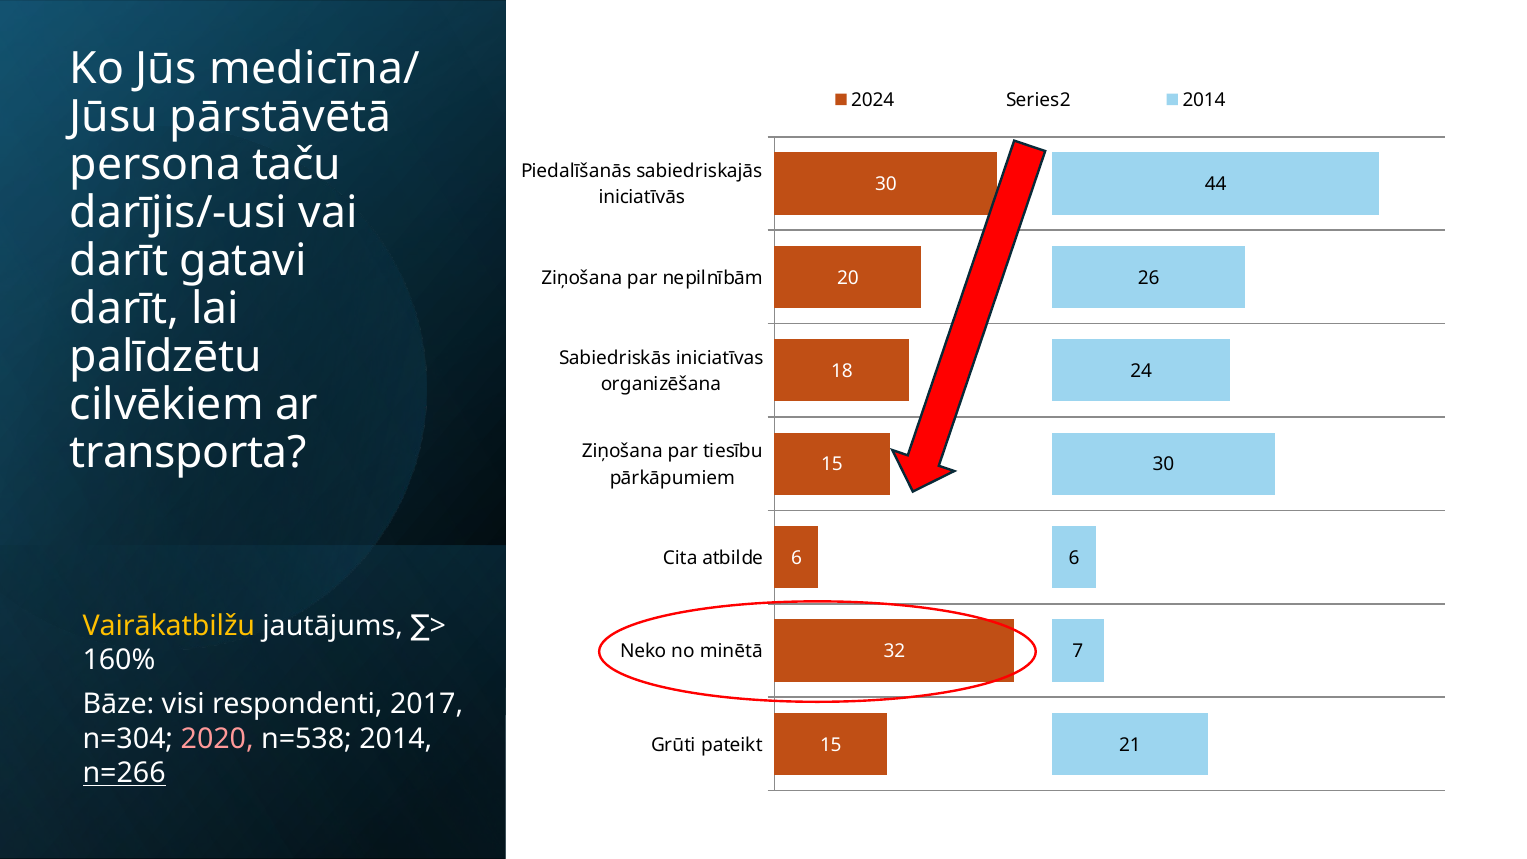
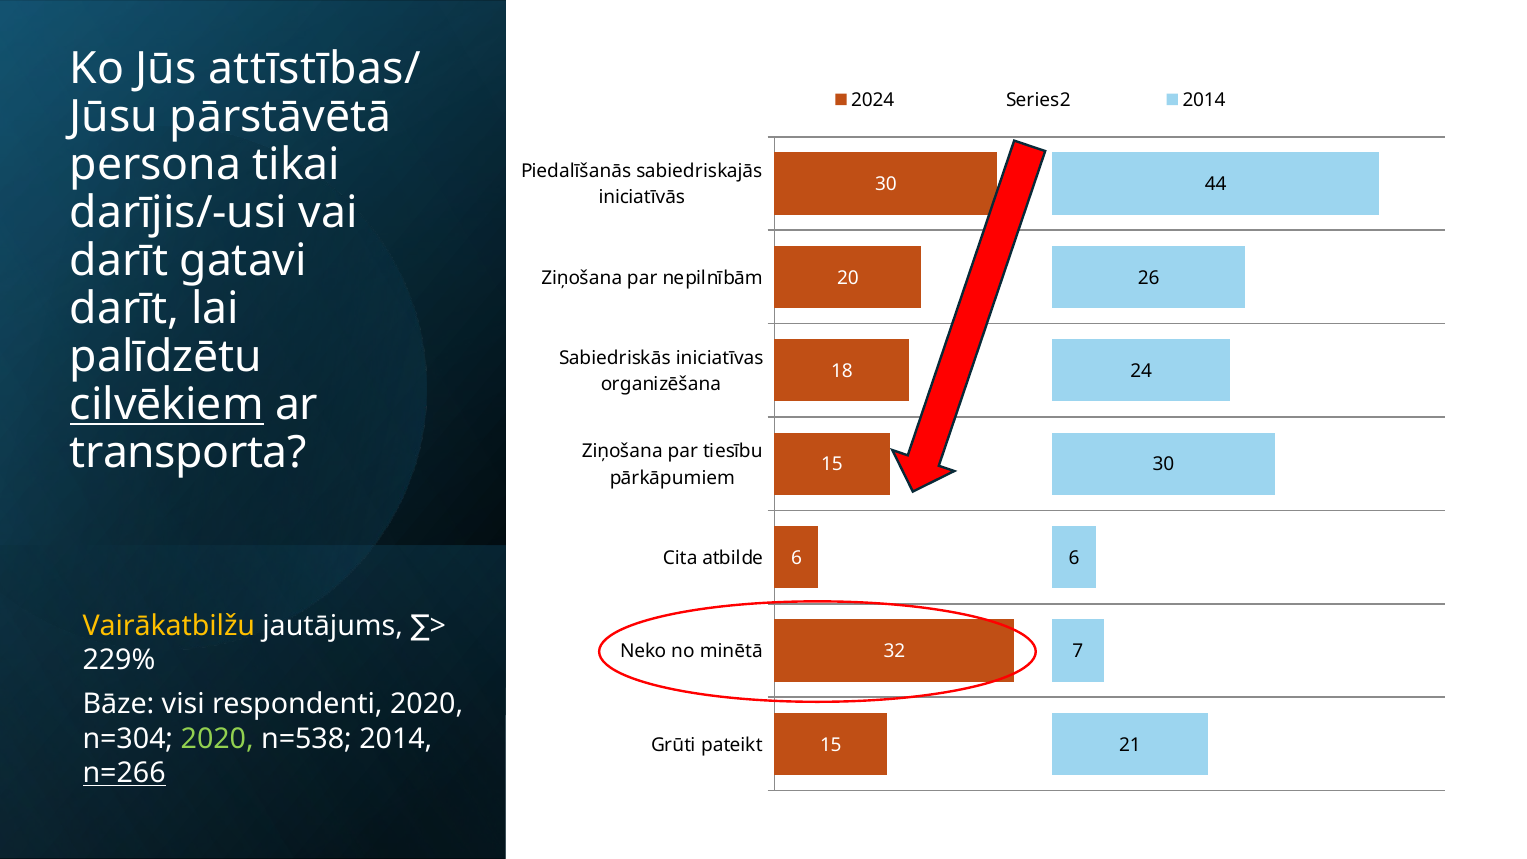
medicīna/: medicīna/ -> attīstības/ (315, 69)
taču: taču -> tikai (296, 165)
cilvēkiem underline: none -> present (167, 405)
160%: 160% -> 229% (119, 660)
respondenti 2017: 2017 -> 2020 (427, 704)
2020 colour: pink -> light green (217, 739)
